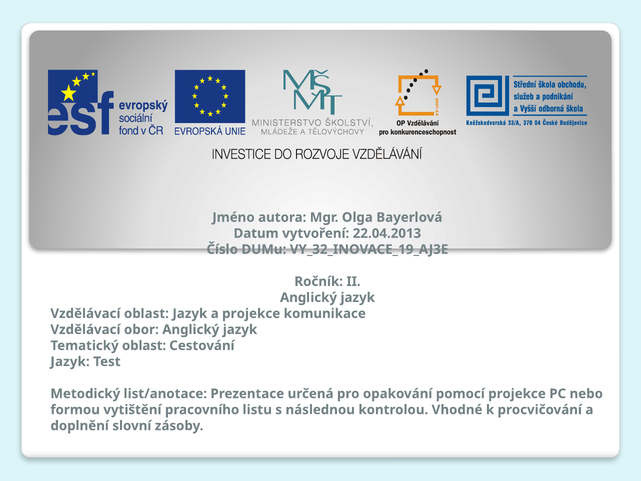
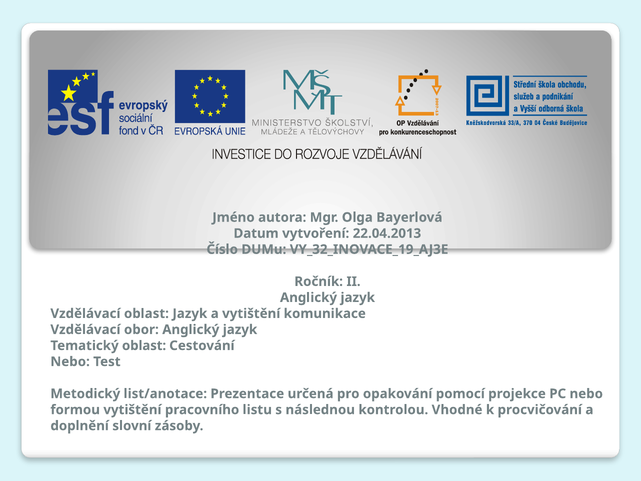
a projekce: projekce -> vytištění (251, 313)
Jazyk: Jazyk -> Nebo (70, 361)
